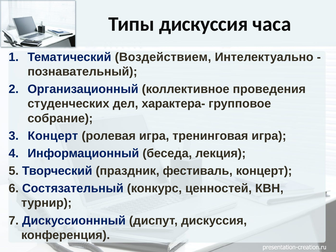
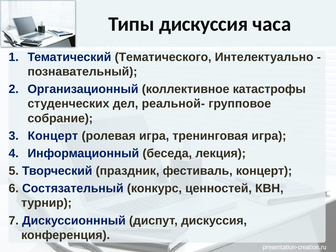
Воздействием: Воздействием -> Тематического (163, 57)
проведения: проведения -> катастрофы (269, 89)
характера-: характера- -> реальной- (173, 104)
